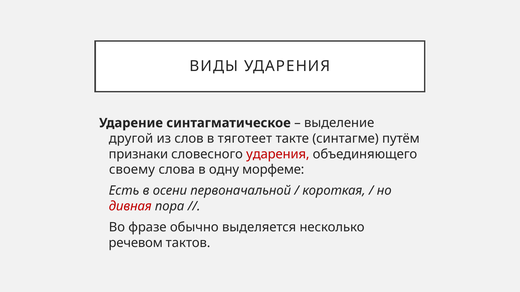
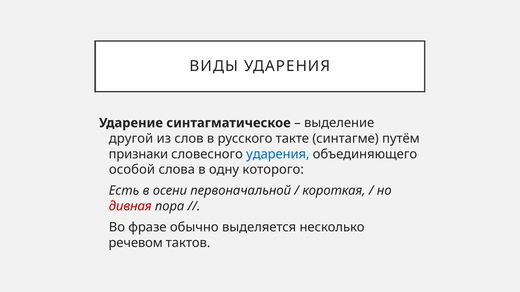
тяготеет: тяготеет -> русского (245, 139)
ударения colour: red -> blue (278, 154)
своему: своему -> особой (132, 170)
морфеме: морфеме -> которого (273, 170)
